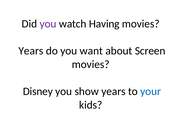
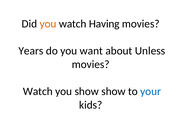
you colour: purple -> orange (48, 24)
Screen: Screen -> Unless (150, 51)
Disney: Disney -> Watch (38, 91)
show years: years -> show (113, 91)
